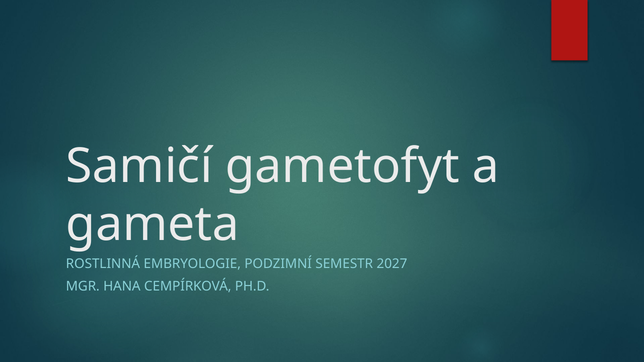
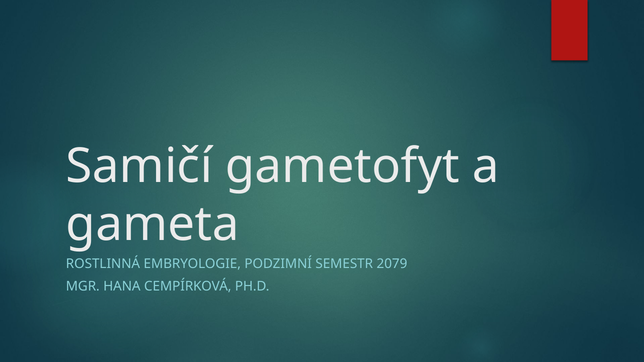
2027: 2027 -> 2079 (392, 264)
